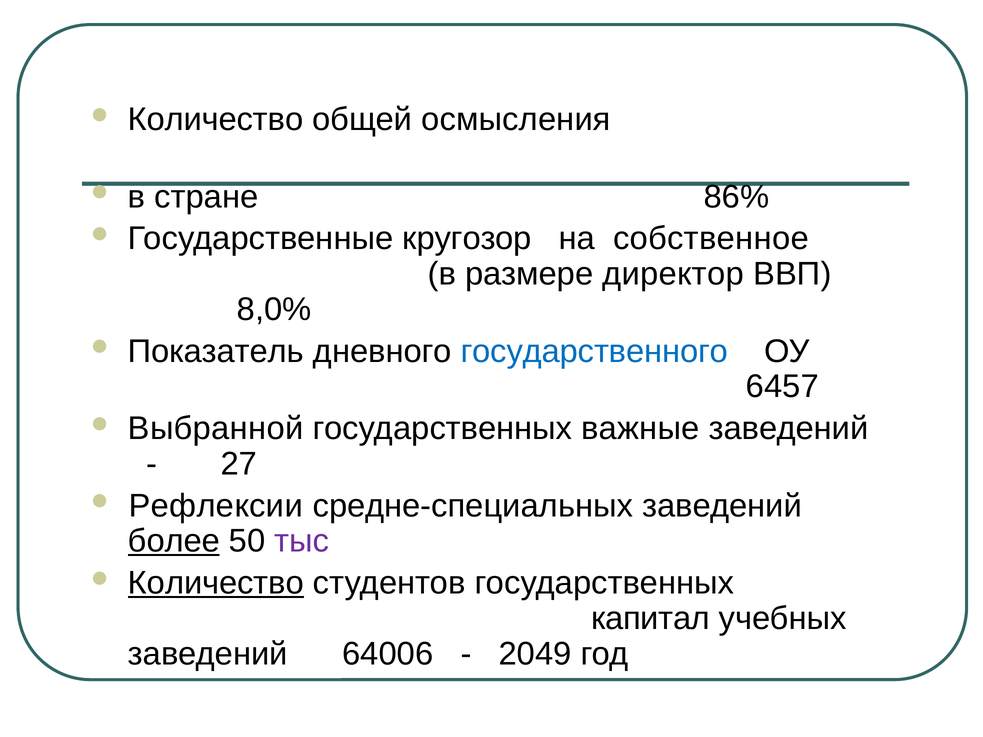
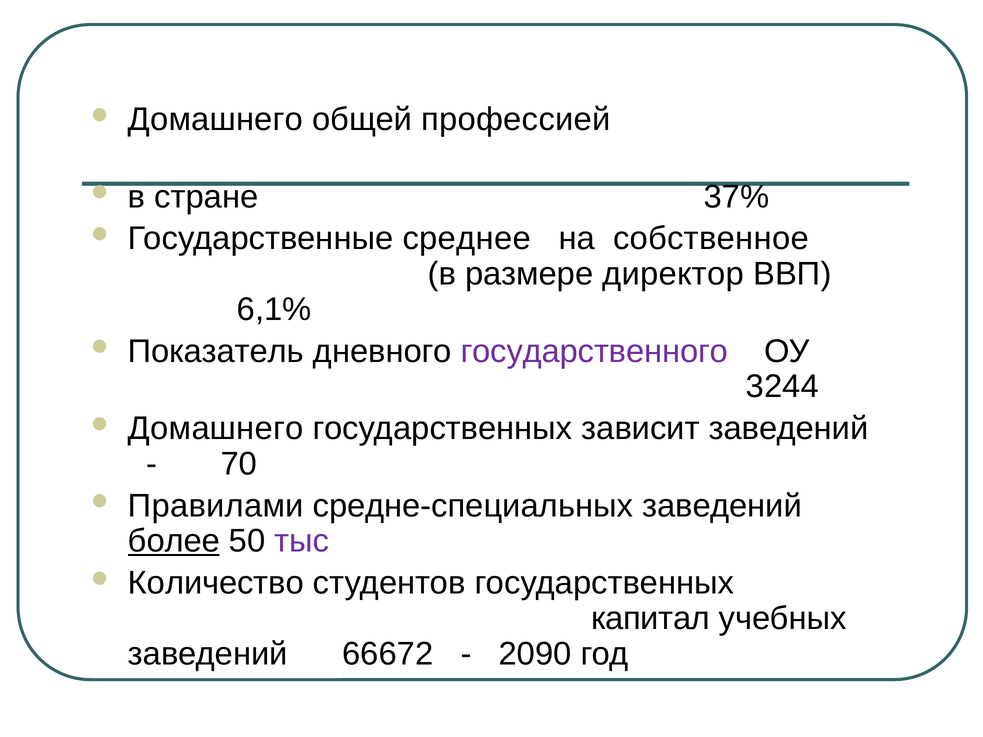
Количество: Количество -> Домашнего (215, 119)
осмысления: осмысления -> профессией (516, 119)
86%: 86% -> 37% (737, 197)
кругозор: кругозор -> среднее (467, 239)
8,0%: 8,0% -> 6,1% (274, 309)
государственного colour: blue -> purple (594, 351)
6457: 6457 -> 3244 (782, 387)
Выбранной: Выбранной -> Домашнего (216, 429)
важные: важные -> зависит (641, 429)
27: 27 -> 70 (239, 464)
Рефлексии: Рефлексии -> Правилами (216, 506)
Количество underline: present -> none (216, 583)
64006: 64006 -> 66672 (388, 654)
2049: 2049 -> 2090 (535, 654)
